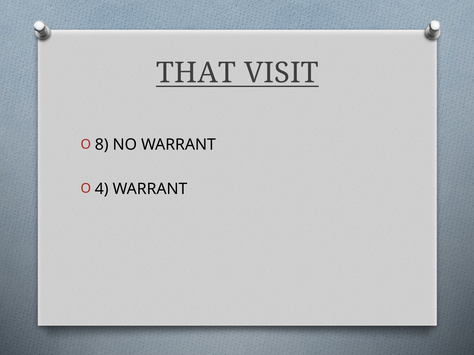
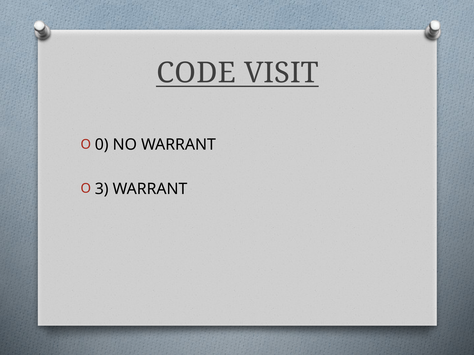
THAT: THAT -> CODE (196, 73)
8: 8 -> 0 (102, 145)
4: 4 -> 3 (102, 189)
